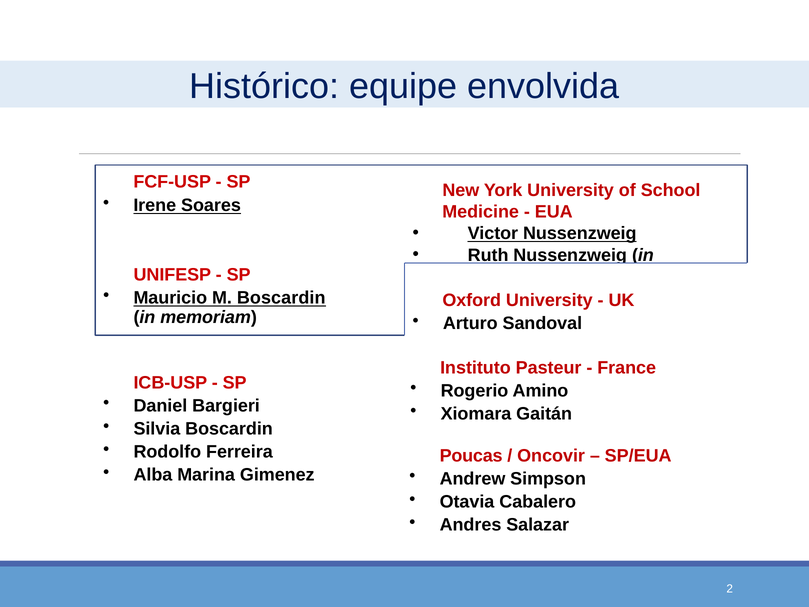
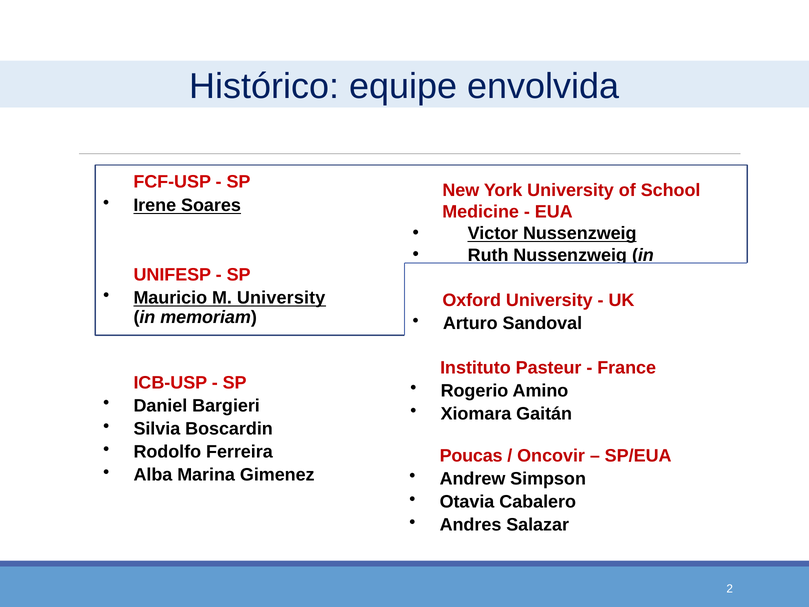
M Boscardin: Boscardin -> University (281, 298)
